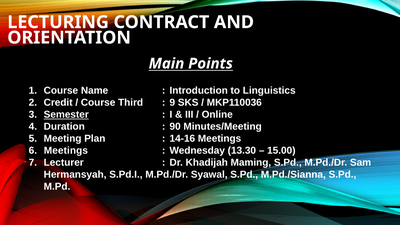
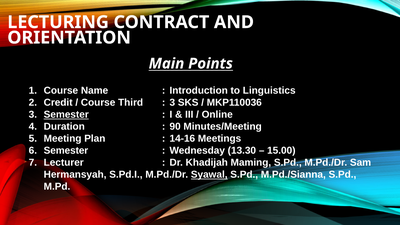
9: 9 -> 3 (172, 103)
Meetings: Meetings -> Semester (66, 151)
Syawal underline: none -> present (209, 175)
